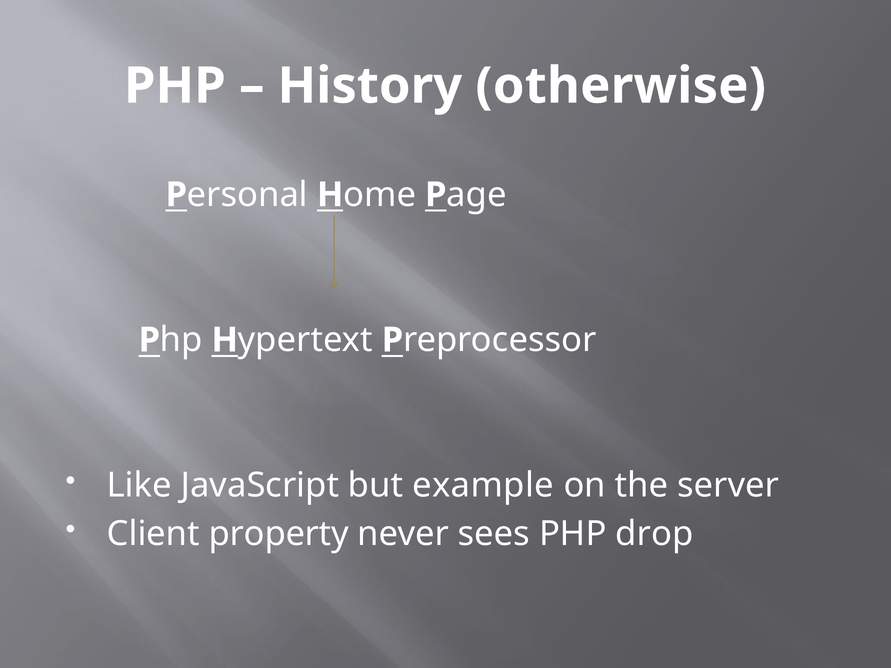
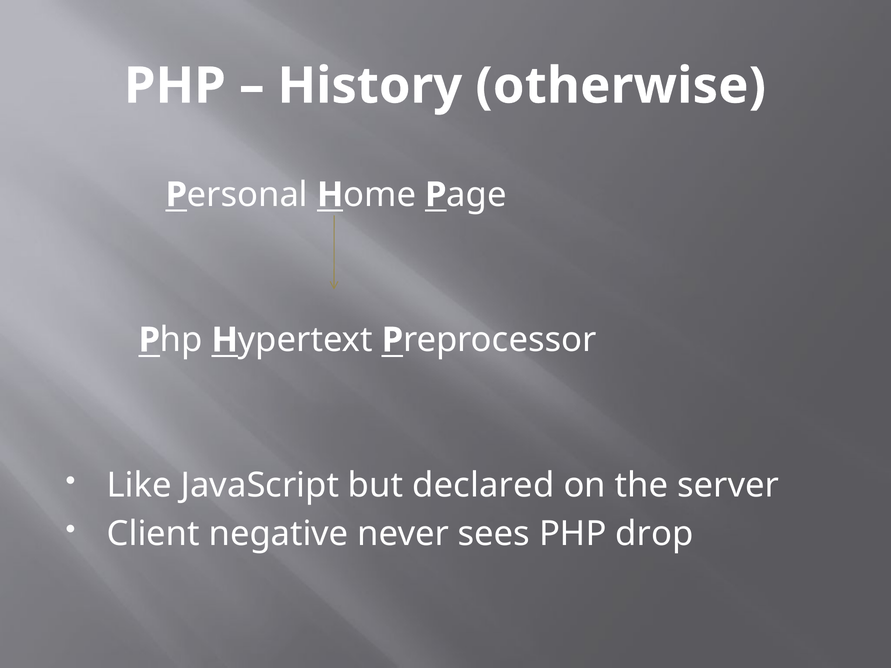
example: example -> declared (483, 485)
property: property -> negative (279, 534)
